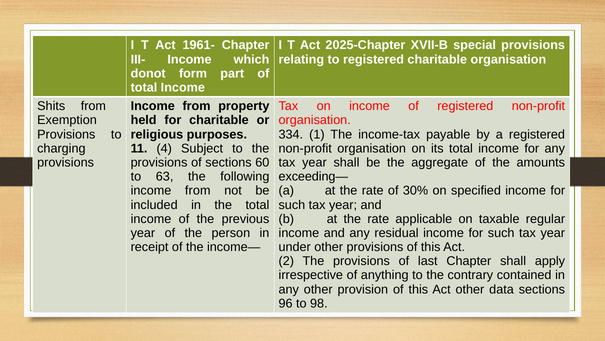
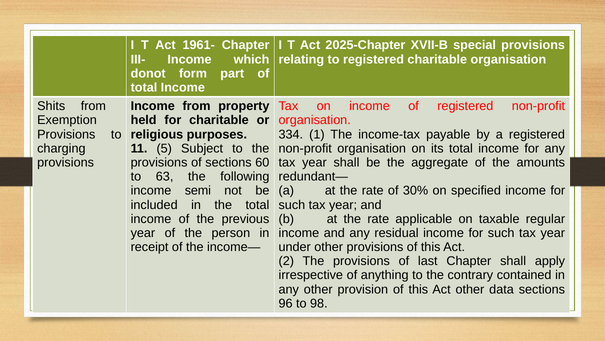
4: 4 -> 5 (164, 148)
exceeding—: exceeding— -> redundant— (313, 176)
from: from -> semi (198, 190)
